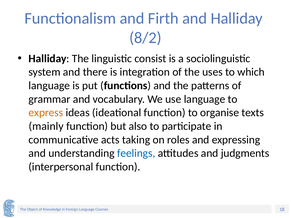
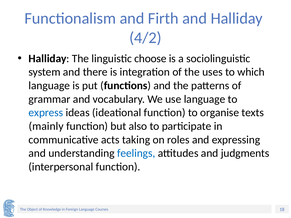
8/2: 8/2 -> 4/2 (145, 38)
consist: consist -> choose (150, 59)
express colour: orange -> blue (46, 113)
